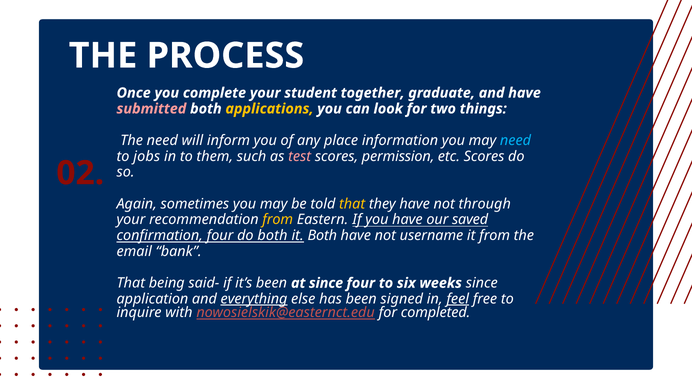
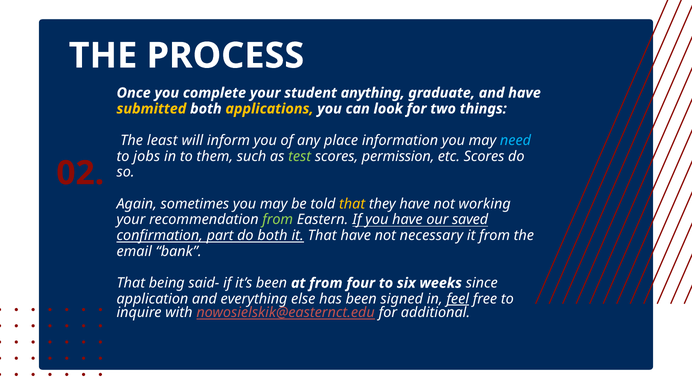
together: together -> anything (373, 93)
submitted colour: pink -> yellow (151, 109)
The need: need -> least (162, 141)
test colour: pink -> light green (300, 156)
through: through -> working (485, 204)
from colour: yellow -> light green (278, 220)
confirmation four: four -> part (220, 236)
it Both: Both -> That (322, 236)
username: username -> necessary (431, 236)
at since: since -> from (326, 283)
everything underline: present -> none (254, 299)
completed: completed -> additional (436, 313)
